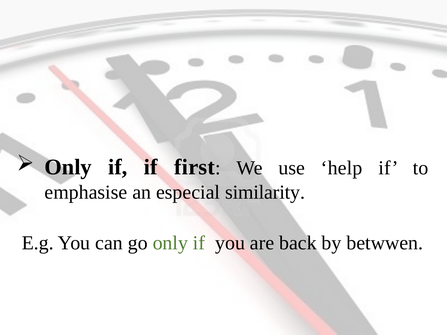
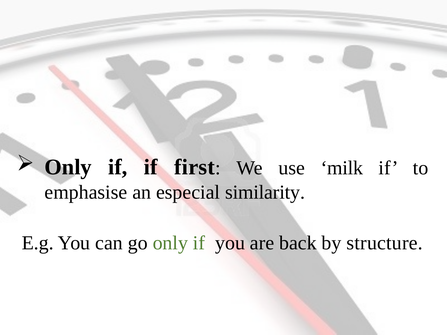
help: help -> milk (342, 168)
betwwen: betwwen -> structure (385, 243)
